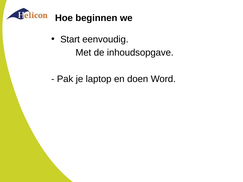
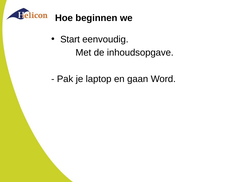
doen: doen -> gaan (138, 79)
